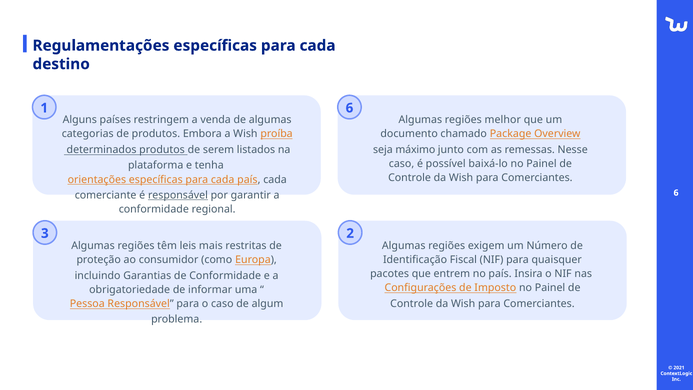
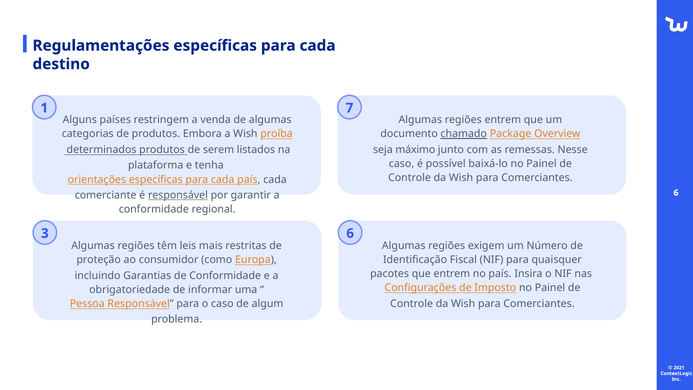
1 6: 6 -> 7 (349, 108)
regiões melhor: melhor -> entrem (503, 120)
chamado underline: none -> present (464, 134)
3 2: 2 -> 6 (350, 233)
